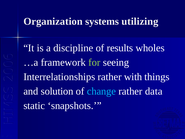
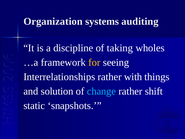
utilizing: utilizing -> auditing (140, 21)
results: results -> taking (120, 48)
for colour: light green -> yellow (94, 62)
data: data -> shift (154, 91)
